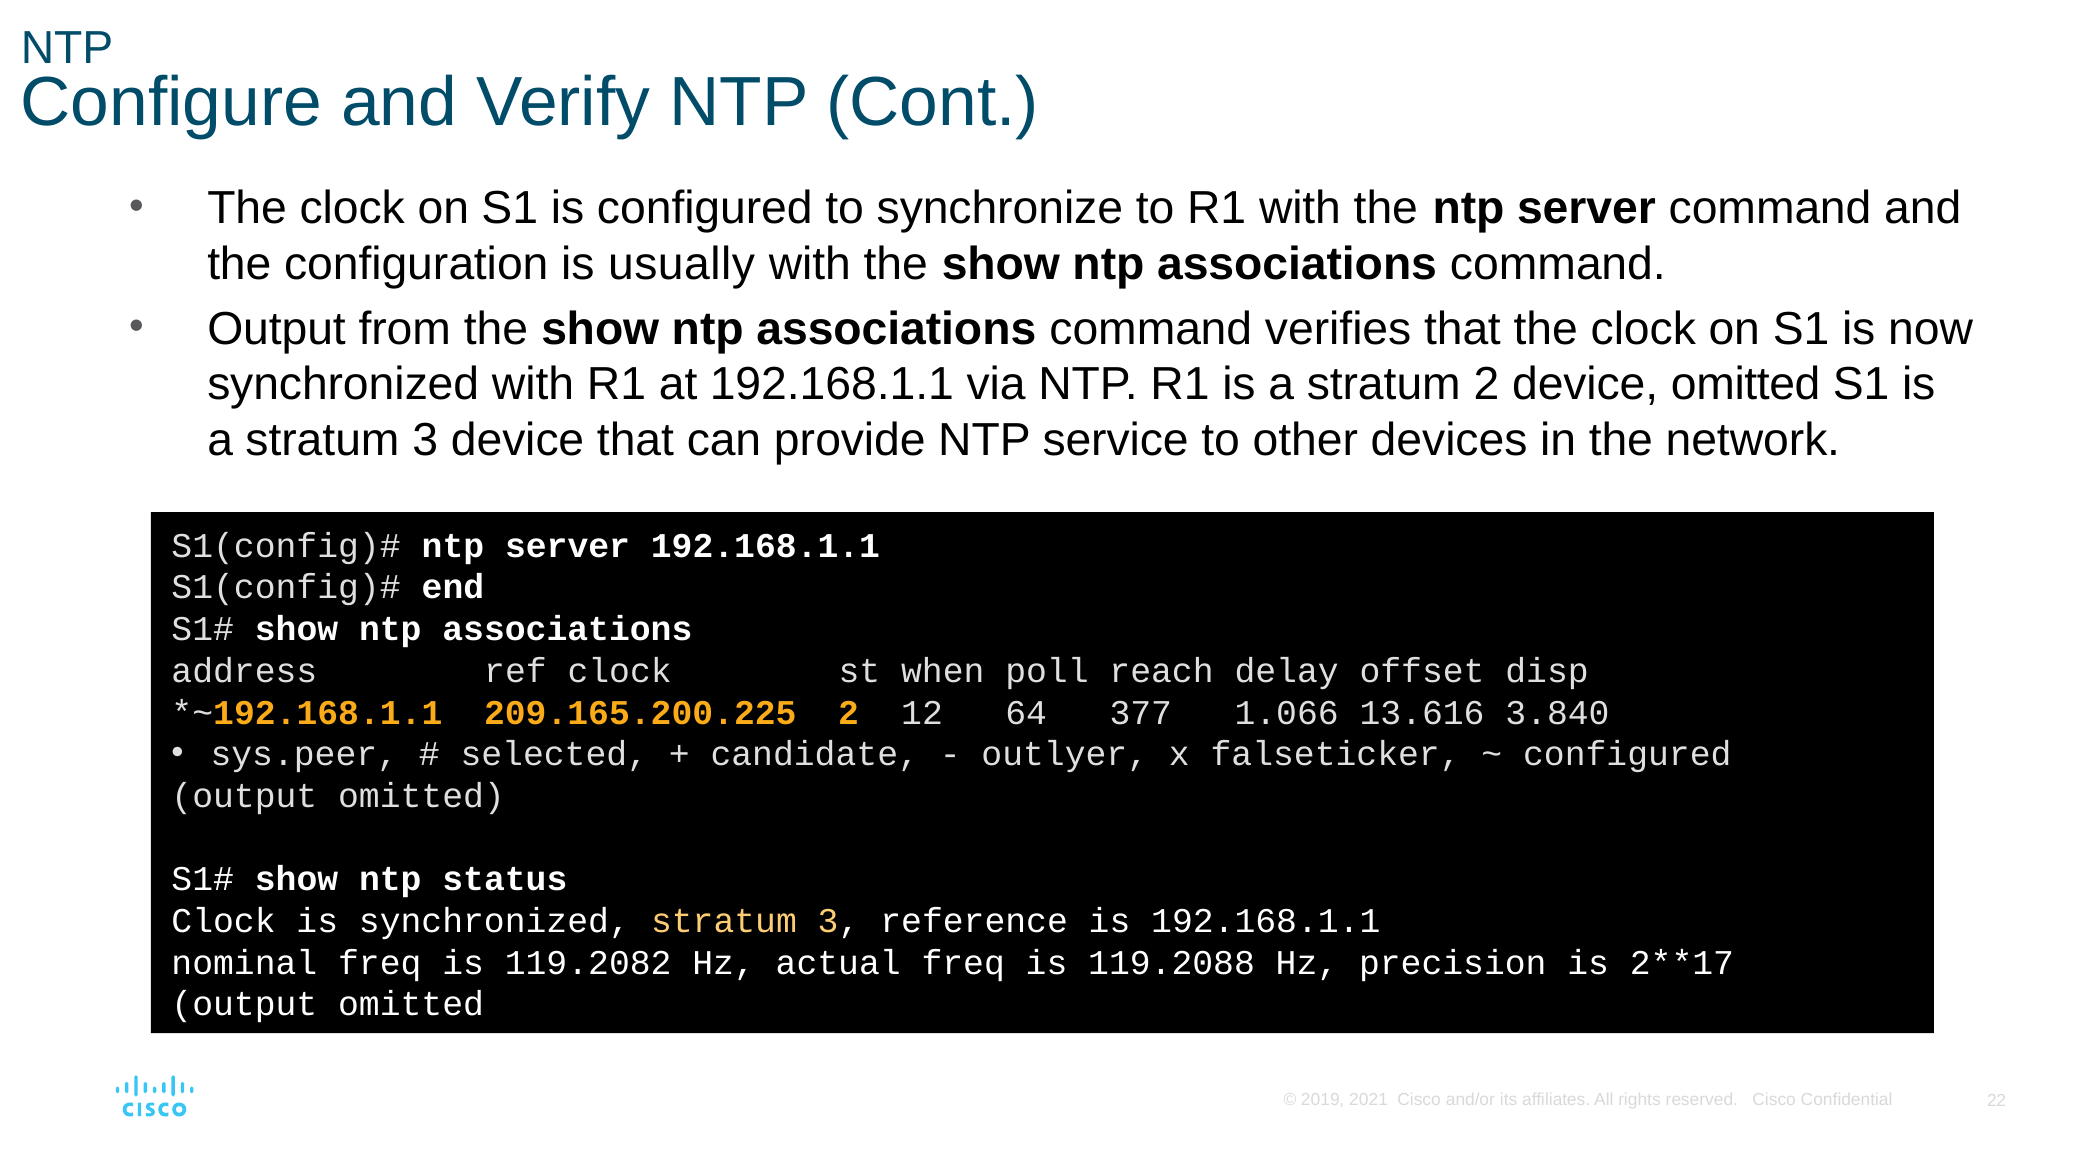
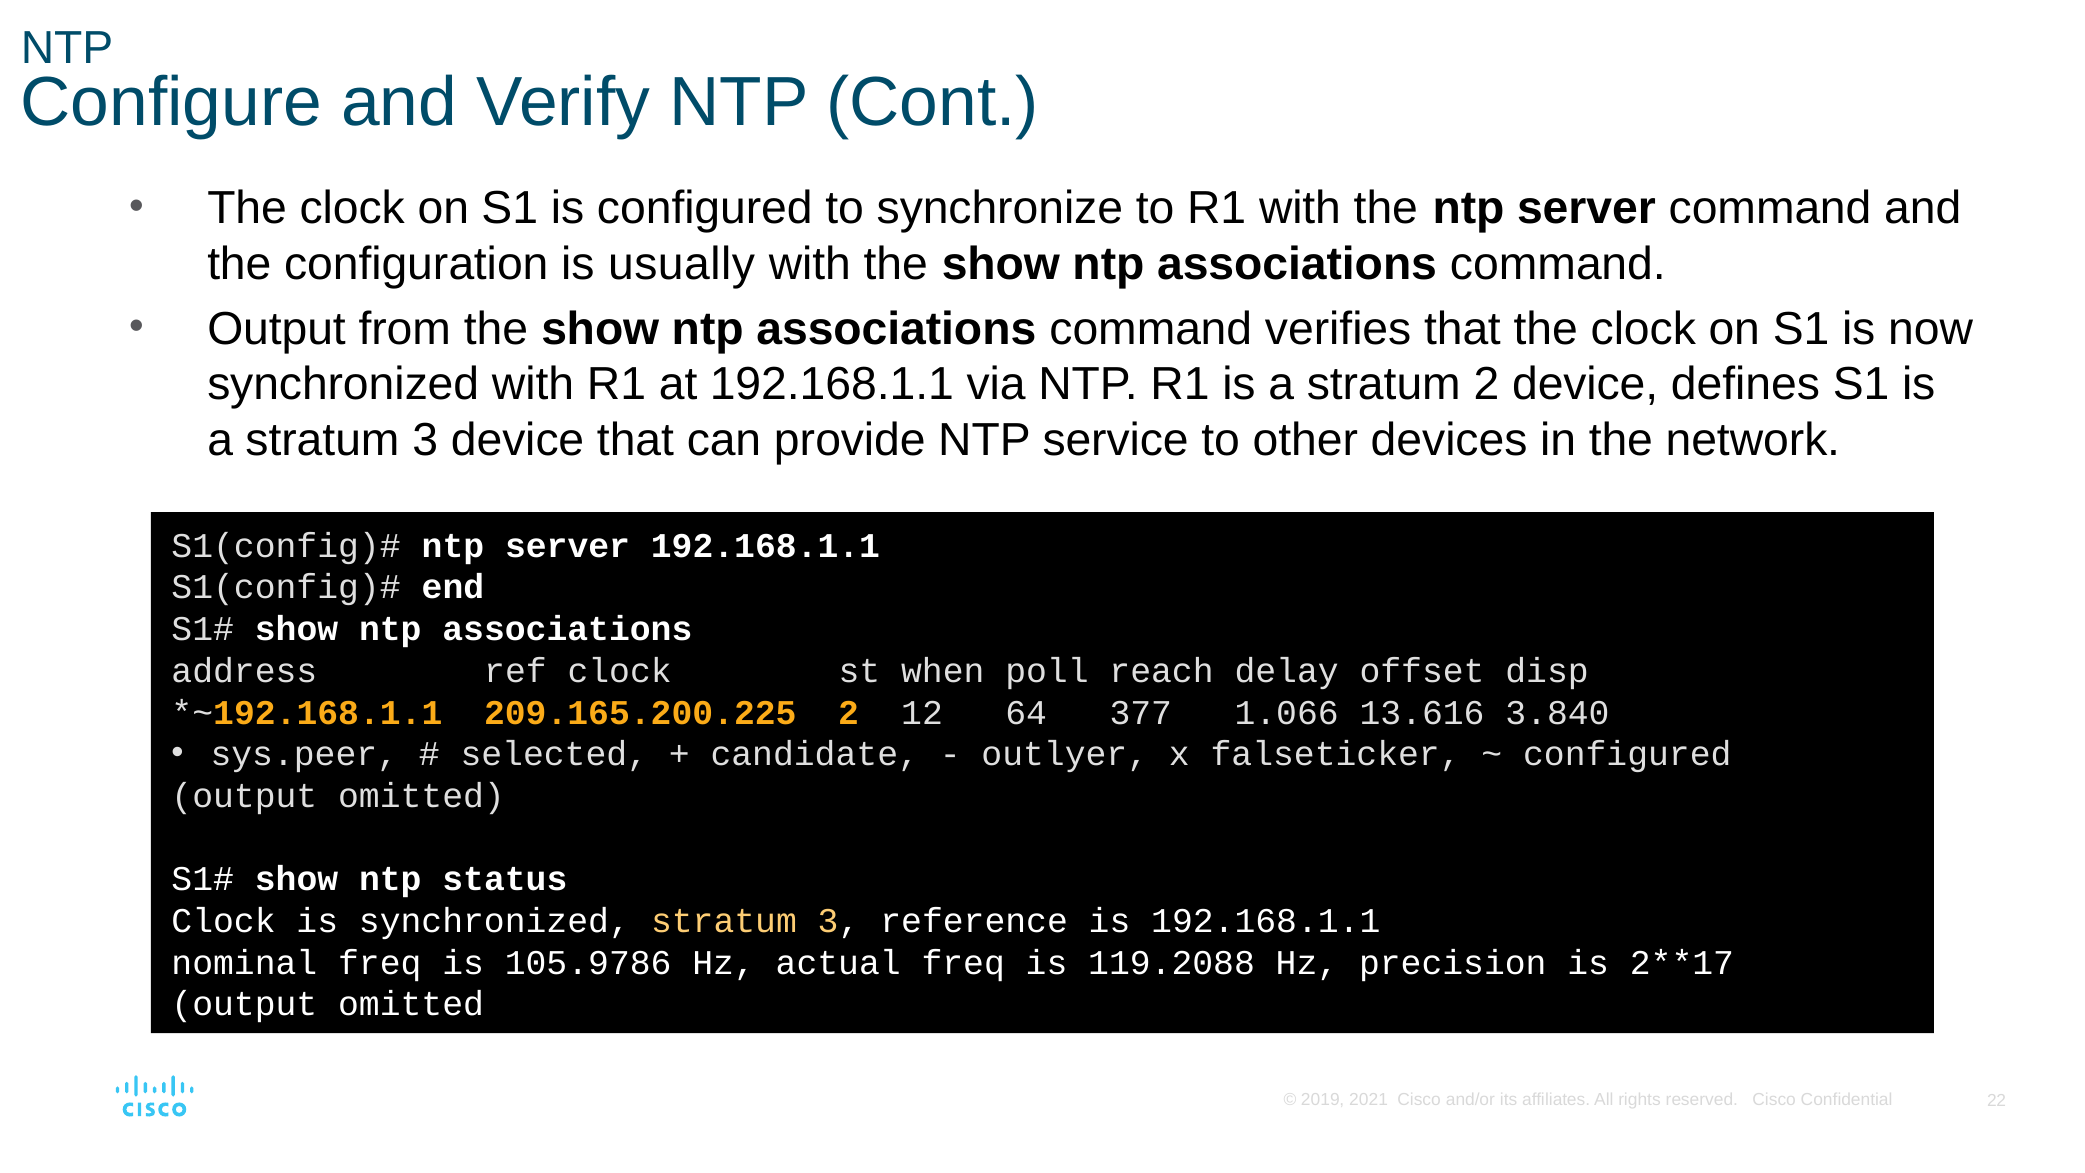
device omitted: omitted -> defines (1746, 384)
119.2082: 119.2082 -> 105.9786 (588, 963)
